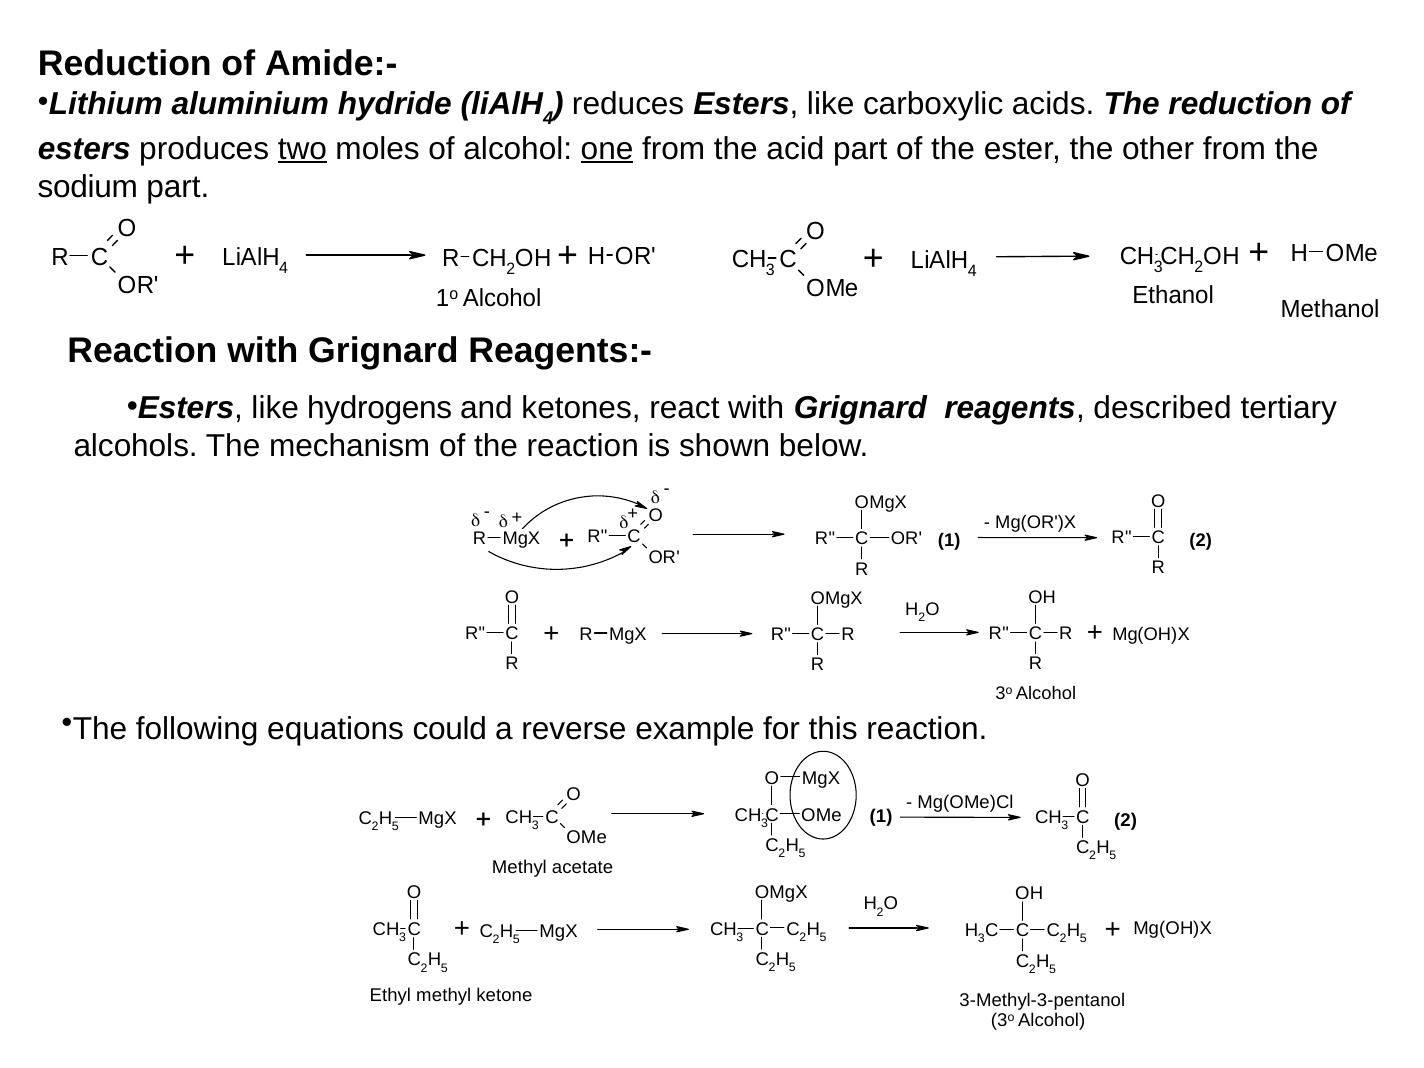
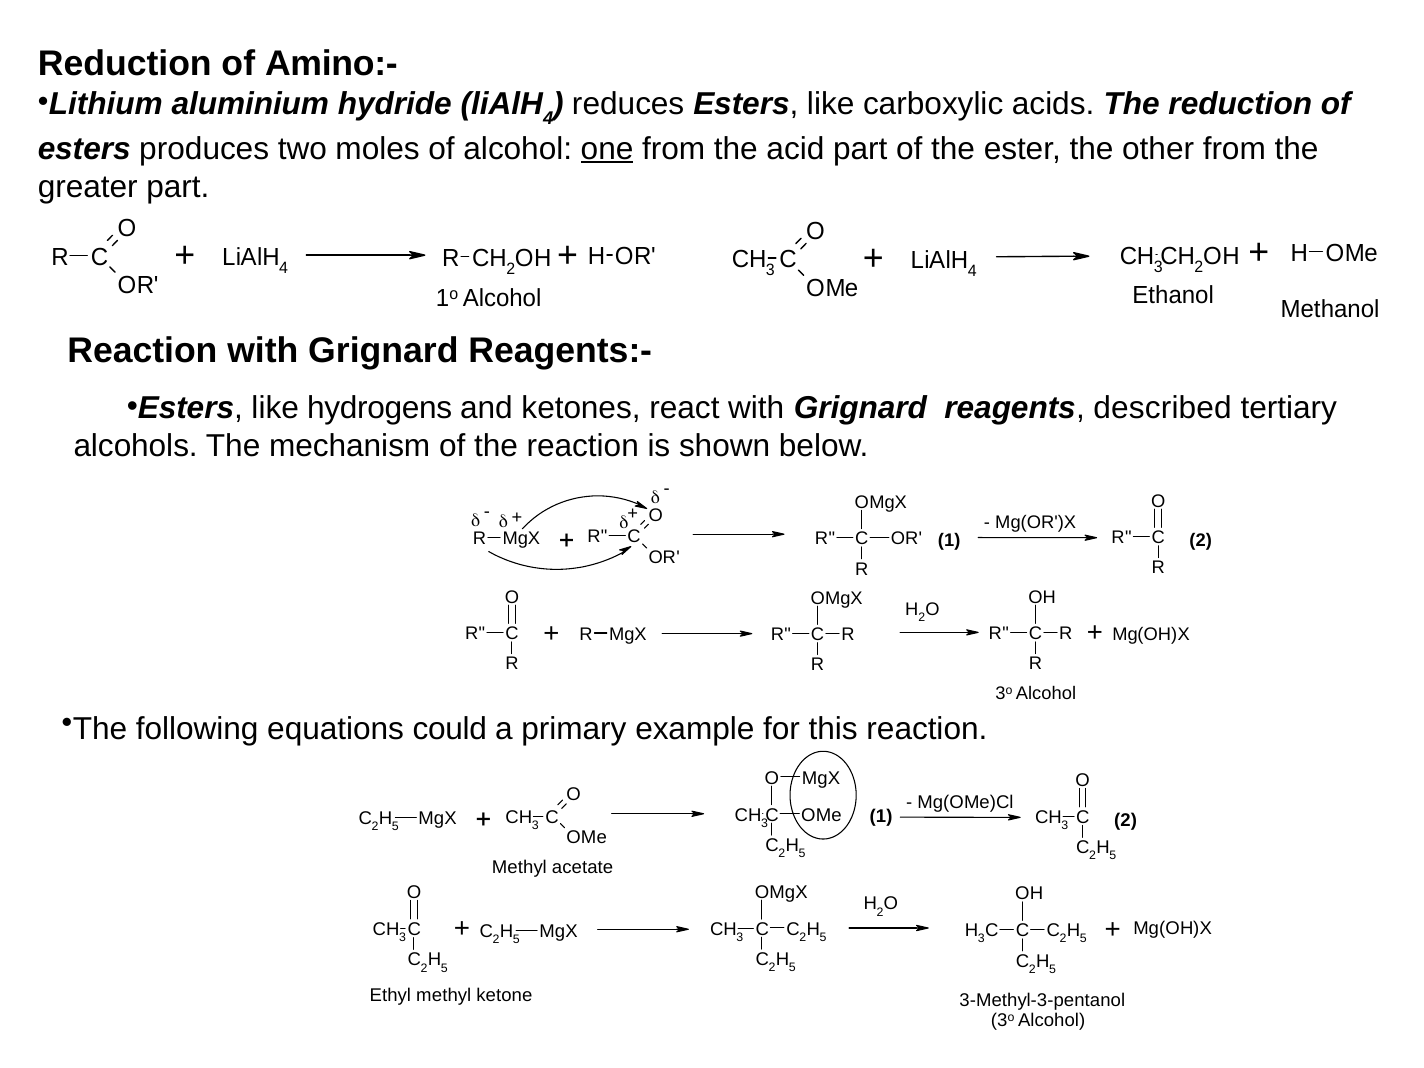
Amide:-: Amide:- -> Amino:- (331, 64)
two underline: present -> none (302, 149)
sodium: sodium -> greater (88, 187)
reverse: reverse -> primary (574, 729)
